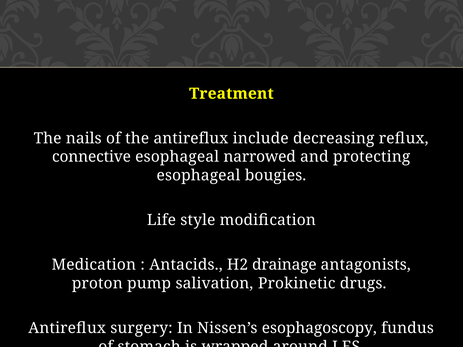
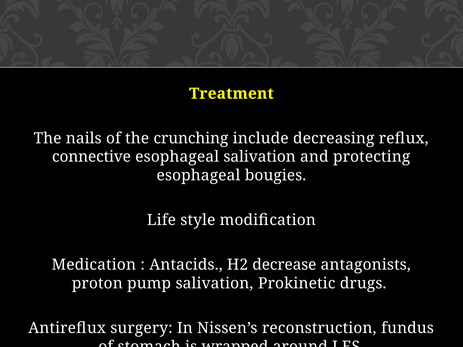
the antireflux: antireflux -> crunching (191, 138)
esophageal narrowed: narrowed -> salivation (260, 157)
drainage: drainage -> decrease (284, 265)
esophagoscopy: esophagoscopy -> reconstruction (319, 328)
